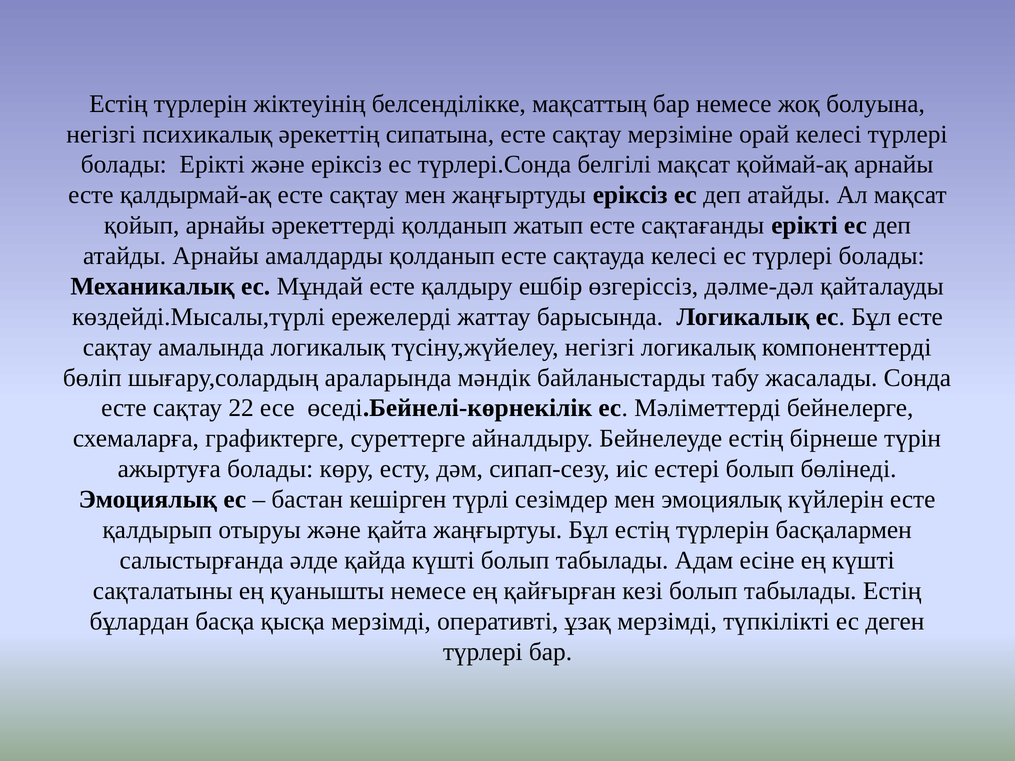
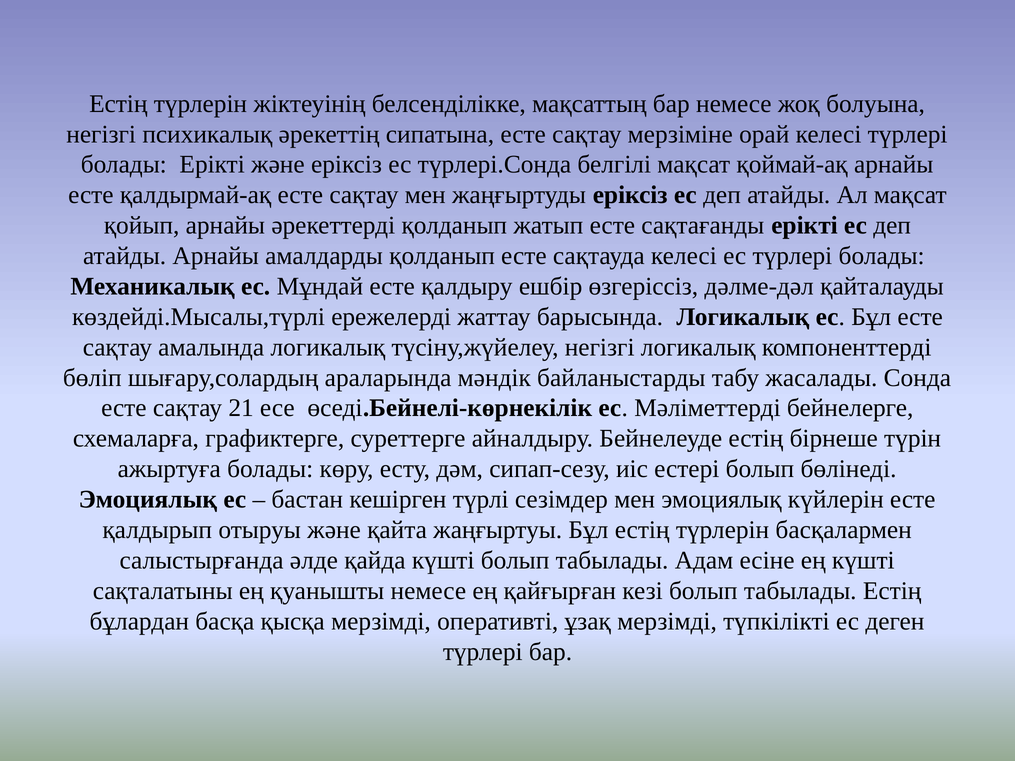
22: 22 -> 21 (241, 408)
